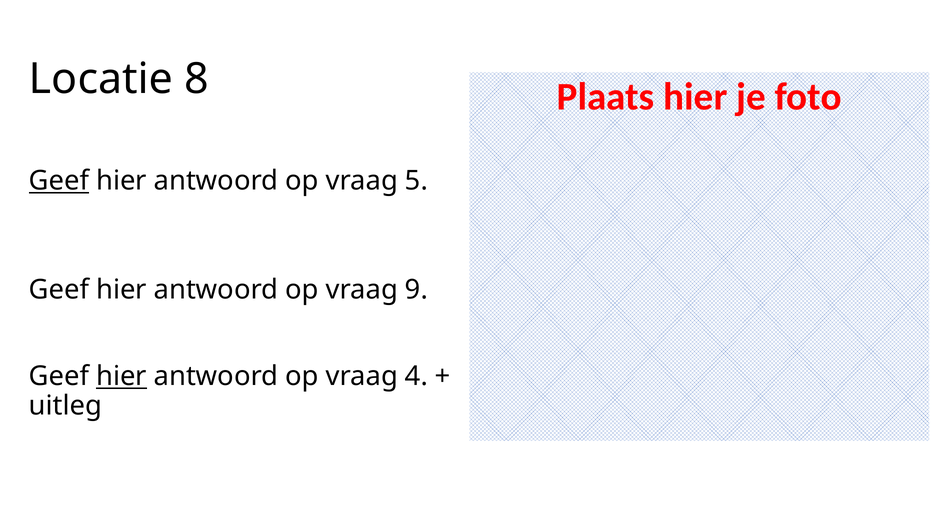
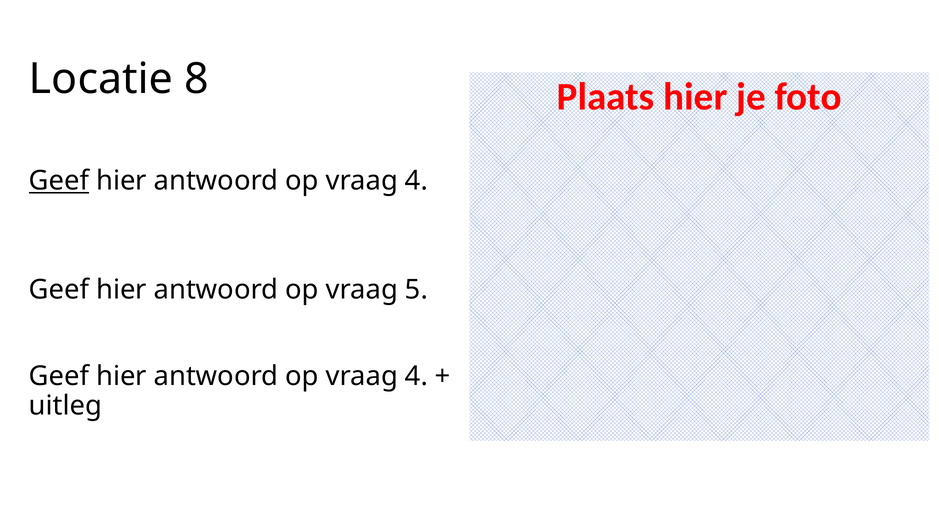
5: 5 -> 4 (416, 181)
9: 9 -> 5 (416, 290)
hier underline: present -> none (121, 376)
